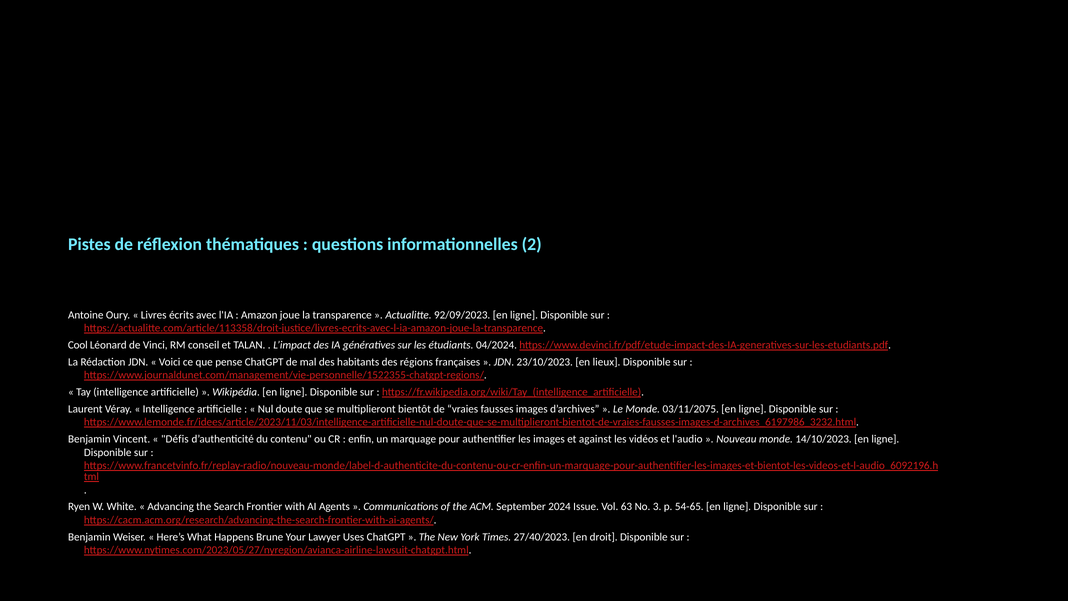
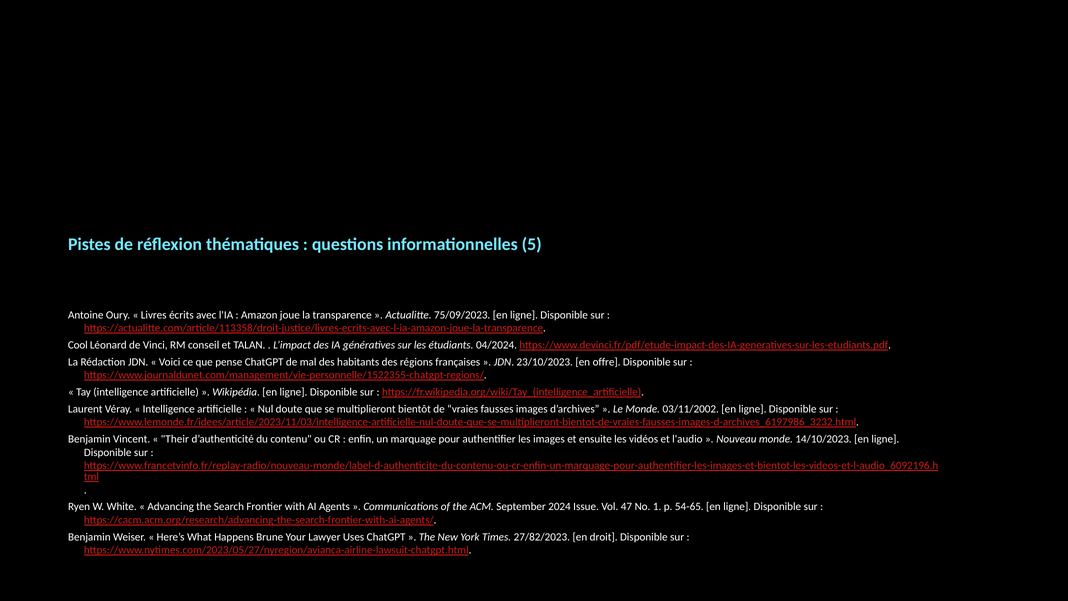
2: 2 -> 5 (532, 244)
92/09/2023: 92/09/2023 -> 75/09/2023 (462, 315)
lieux: lieux -> offre (607, 362)
03/11/2075: 03/11/2075 -> 03/11/2002 (691, 409)
Défis: Défis -> Their (175, 439)
against: against -> ensuite (595, 439)
63: 63 -> 47 (627, 507)
3: 3 -> 1 (657, 507)
27/40/2023: 27/40/2023 -> 27/82/2023 (542, 537)
